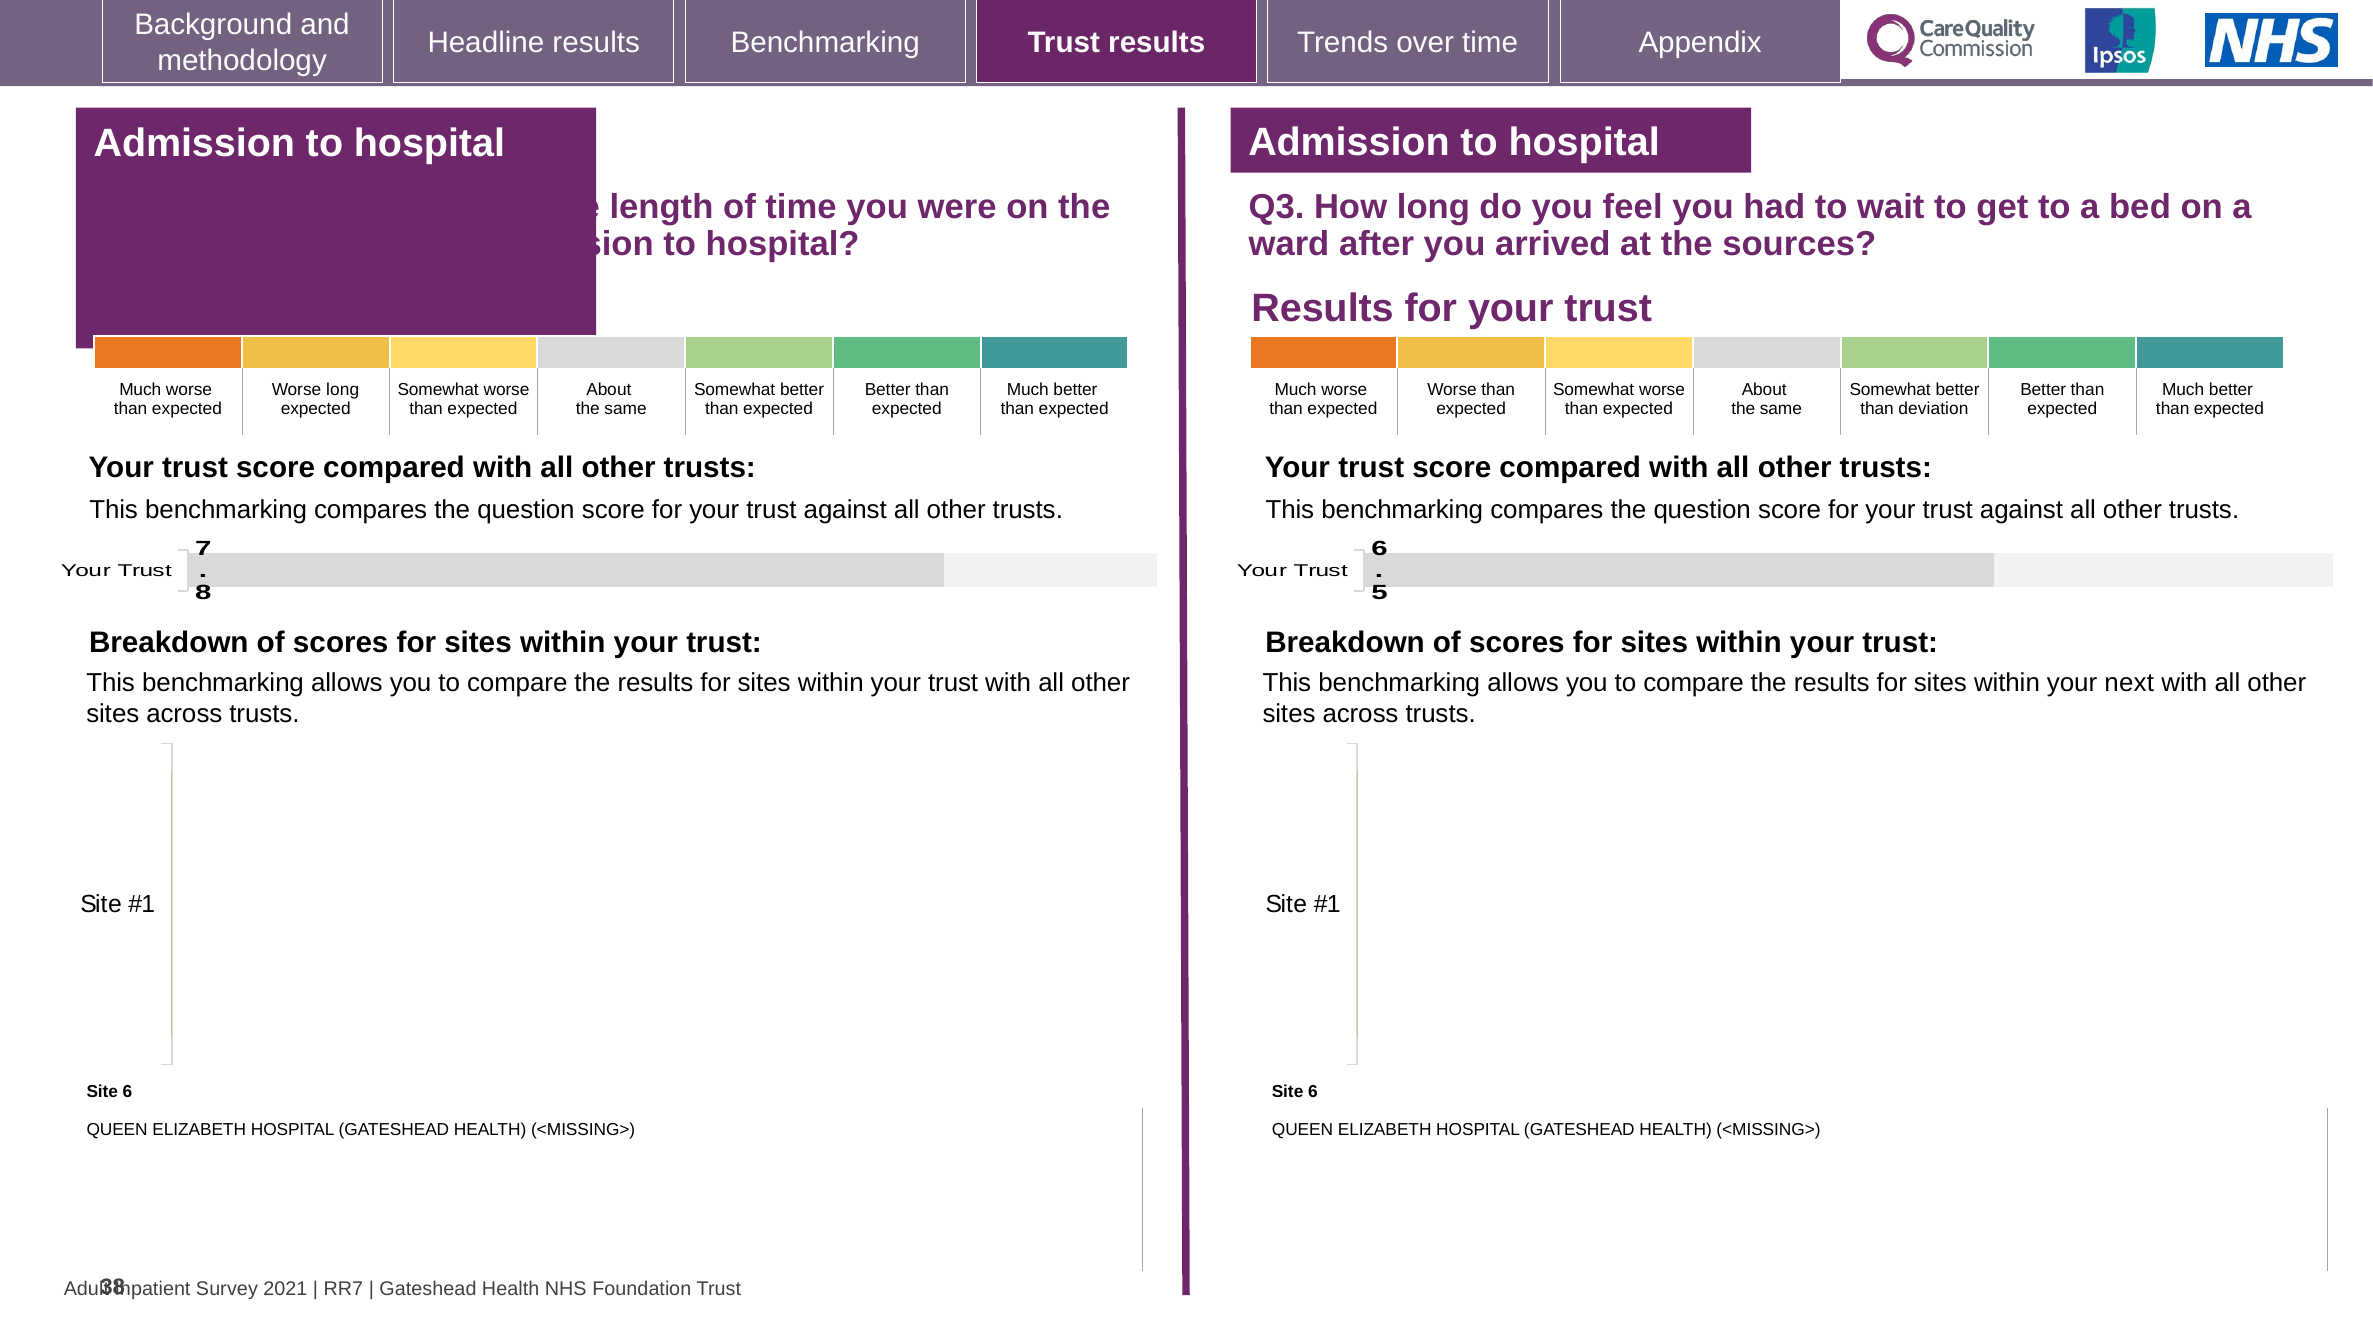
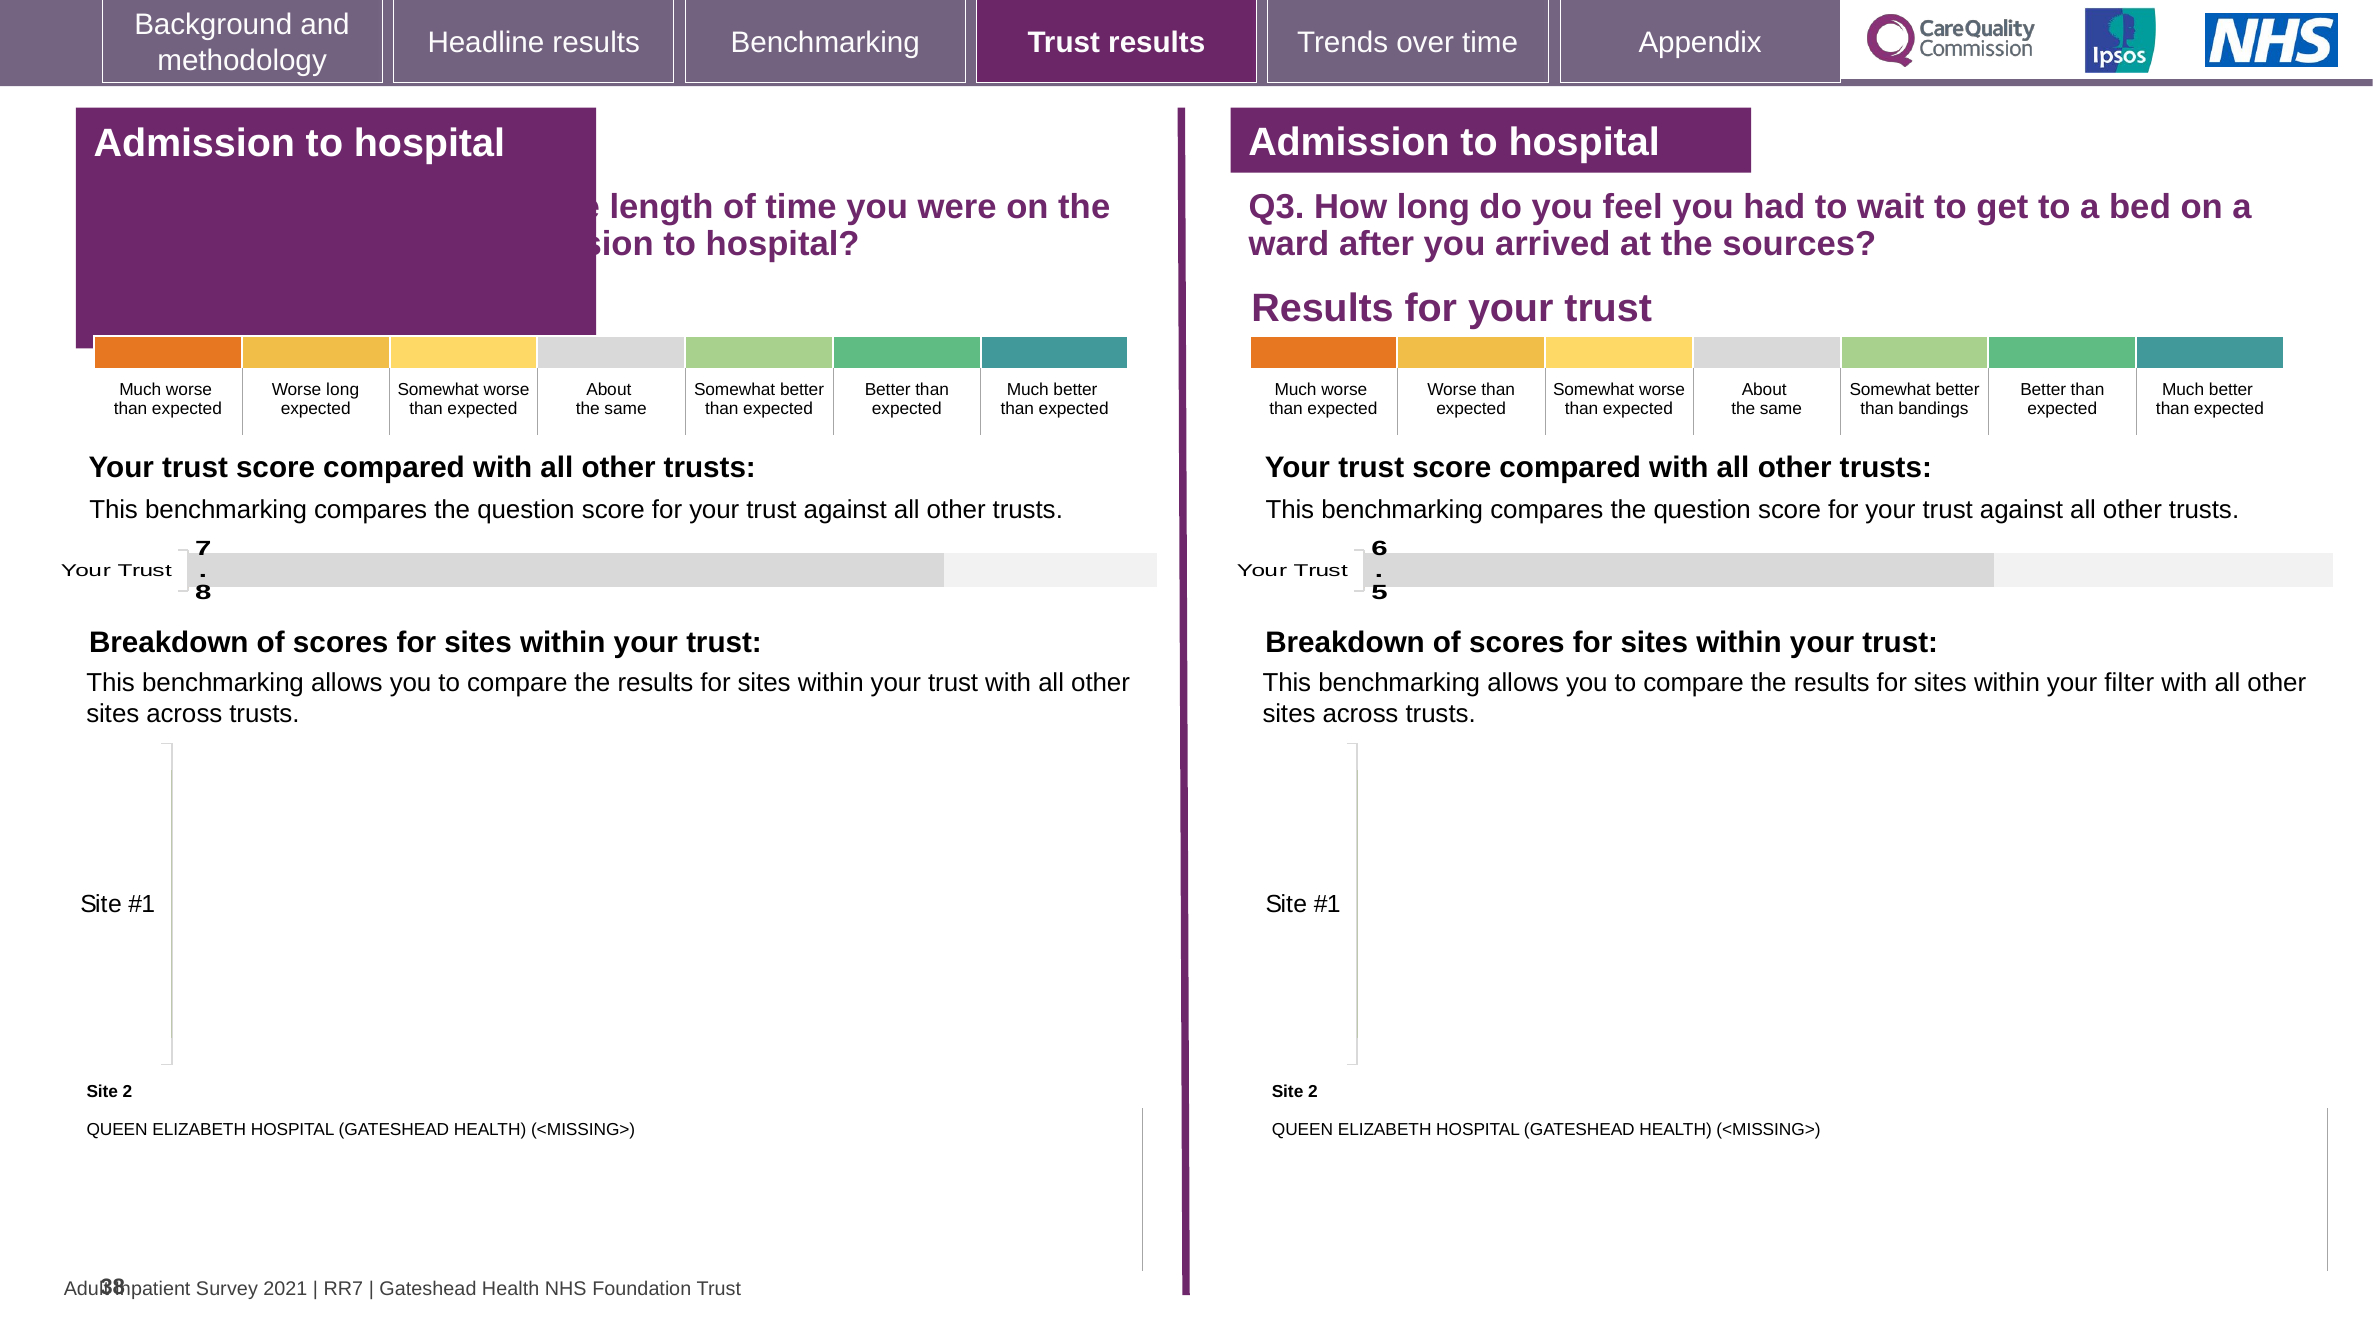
deviation: deviation -> bandings (1933, 409)
next: next -> filter (2129, 682)
6: 6 -> 2 (127, 1091)
6: 6 -> 2 (1313, 1091)
